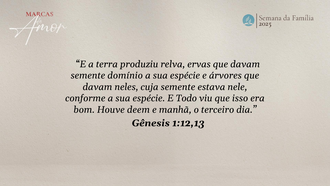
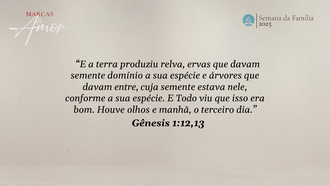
neles: neles -> entre (126, 87)
deem: deem -> olhos (138, 109)
